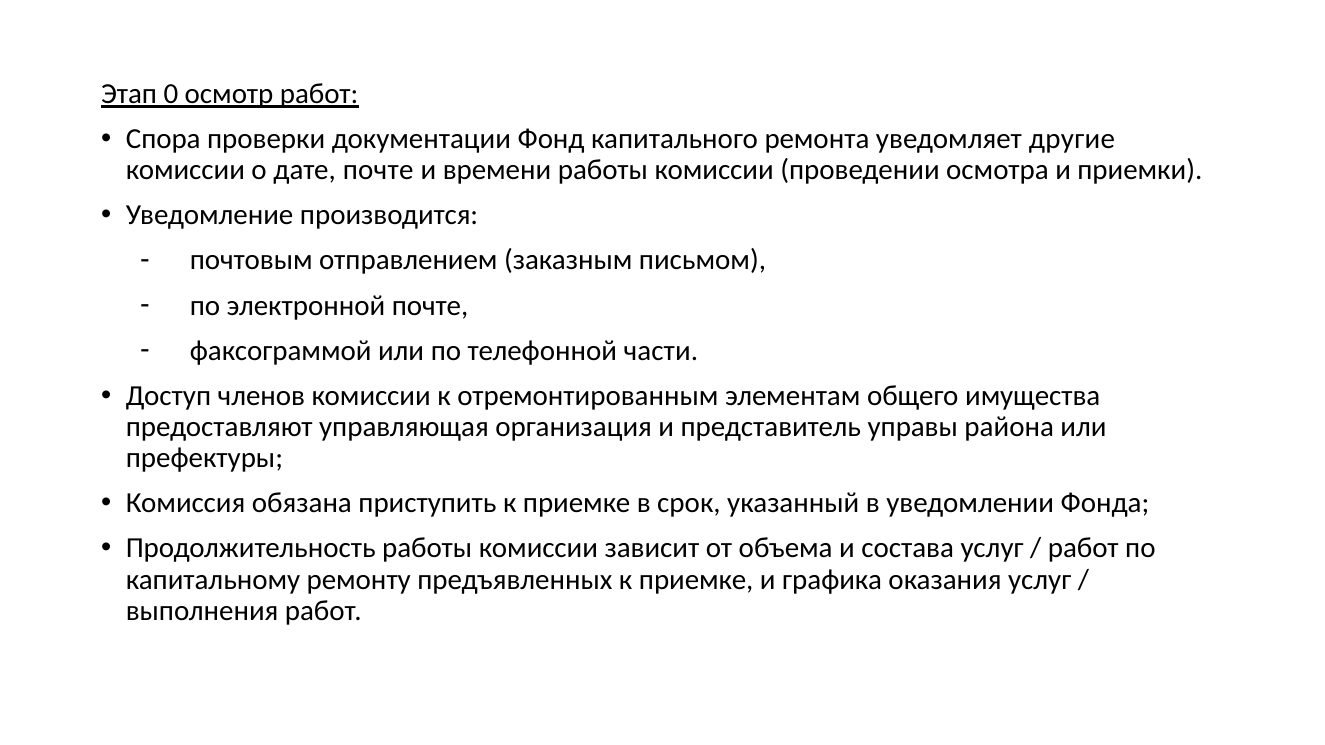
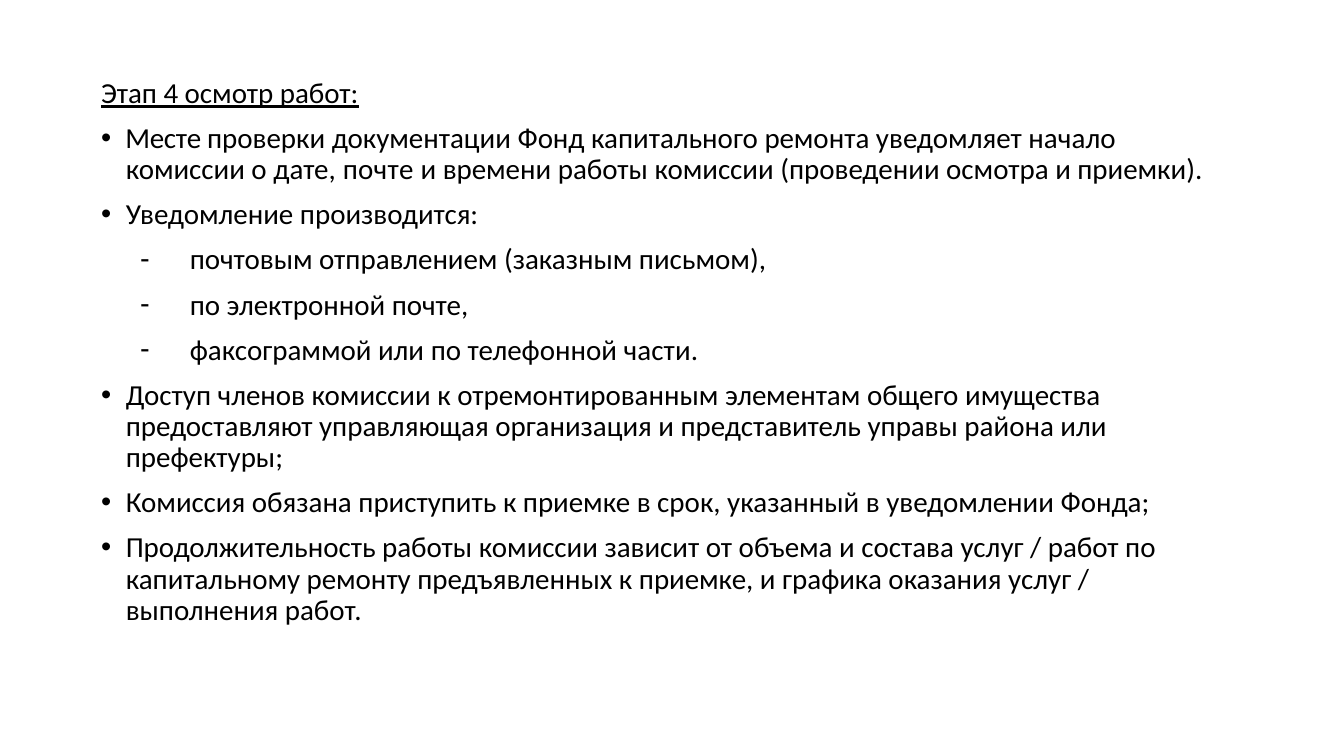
0: 0 -> 4 (171, 94)
Спора: Спора -> Месте (163, 139)
другие: другие -> начало (1072, 139)
